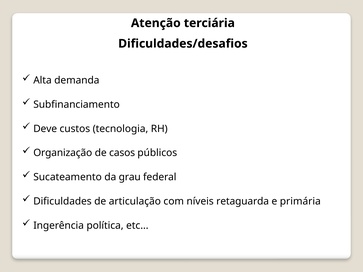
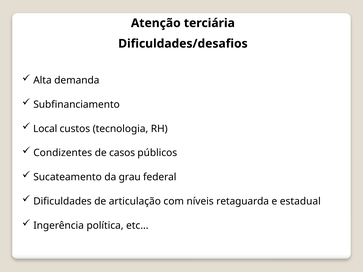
Deve: Deve -> Local (45, 129)
Organização: Organização -> Condizentes (63, 153)
primária: primária -> estadual (300, 201)
